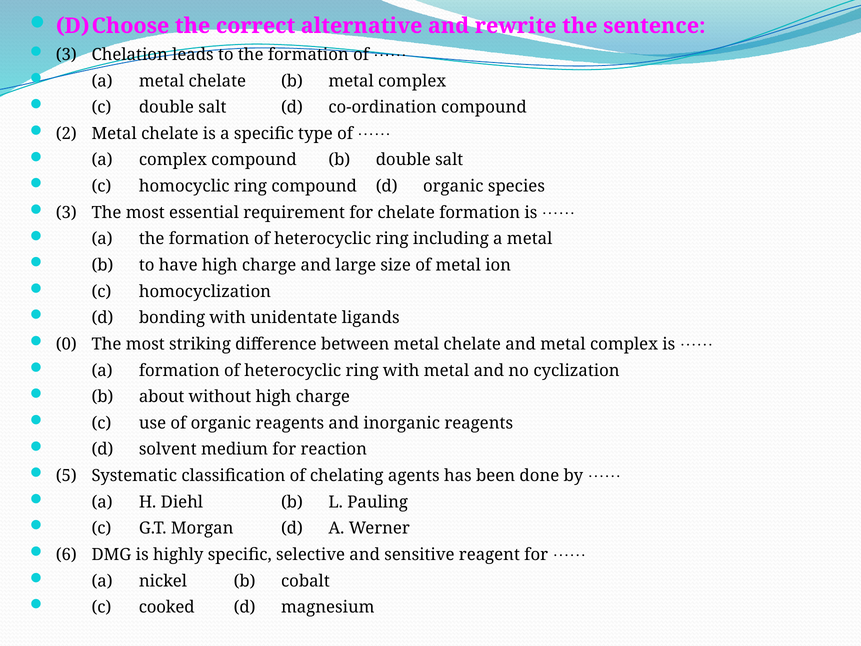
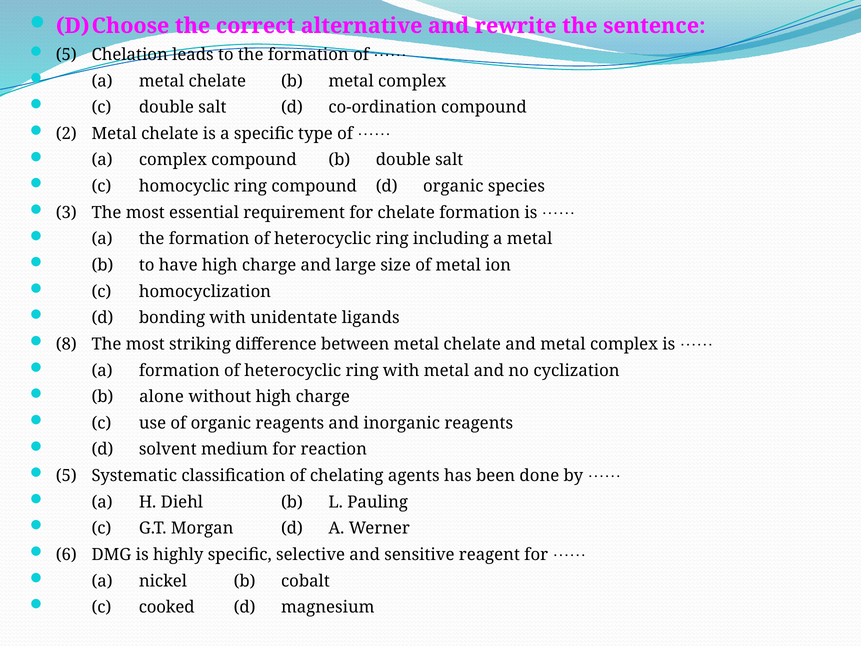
3: 3 -> 5 (66, 55)
0: 0 -> 8 (66, 344)
about: about -> alone (162, 397)
